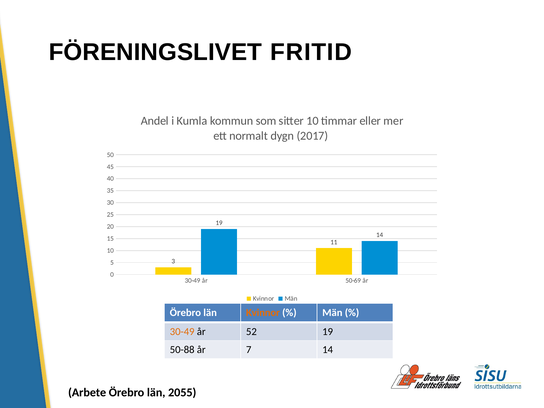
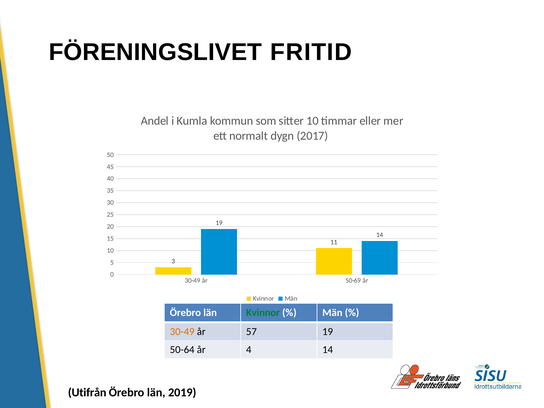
Kvinnor colour: orange -> green (263, 313)
52: 52 -> 57 (251, 332)
50-88: 50-88 -> 50-64 (182, 350)
7: 7 -> 4 (249, 350)
Arbete: Arbete -> Utifrån (87, 392)
2055: 2055 -> 2019 (182, 392)
